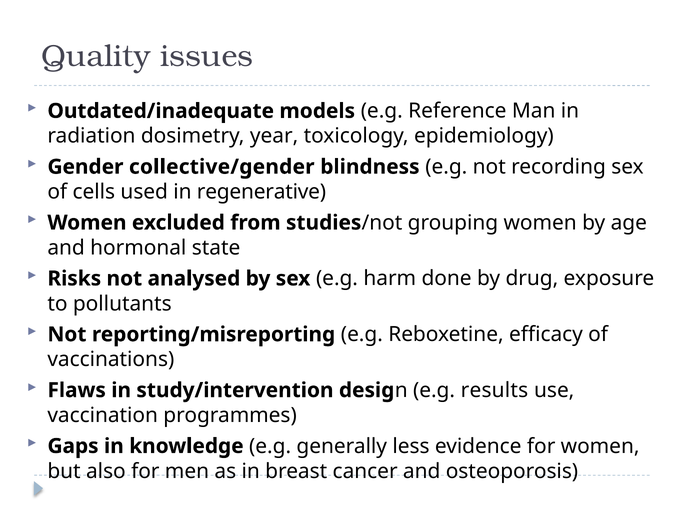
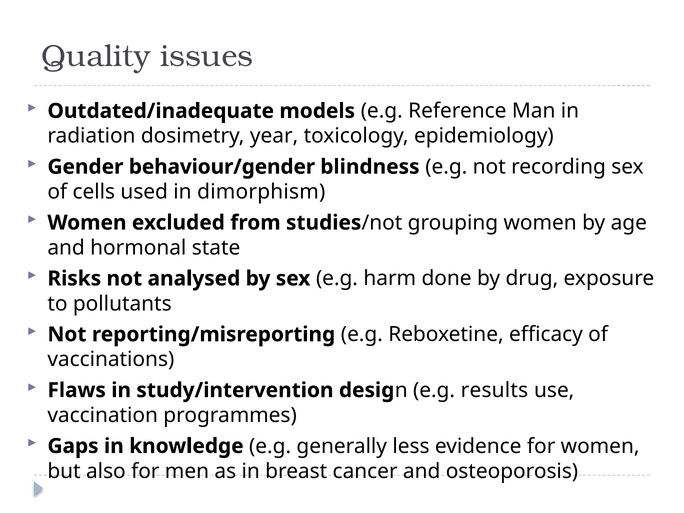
collective/gender: collective/gender -> behaviour/gender (222, 167)
regenerative: regenerative -> dimorphism (261, 192)
